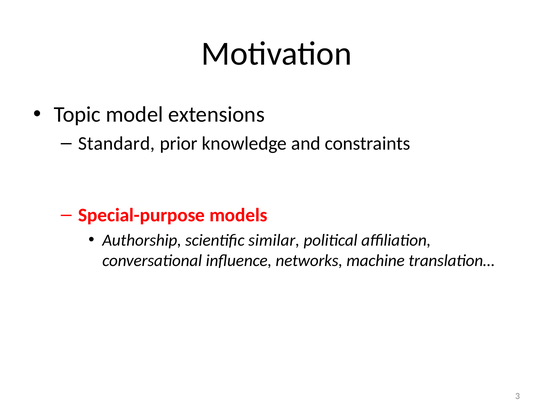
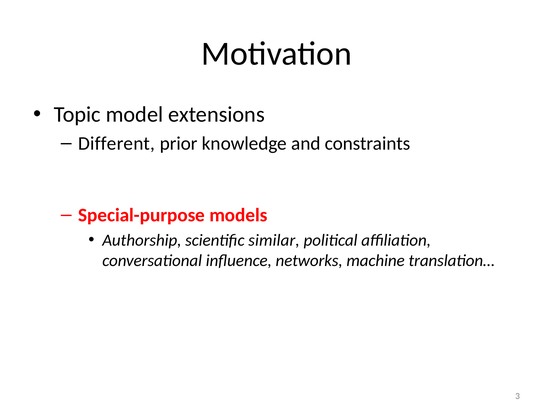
Standard: Standard -> Different (117, 143)
